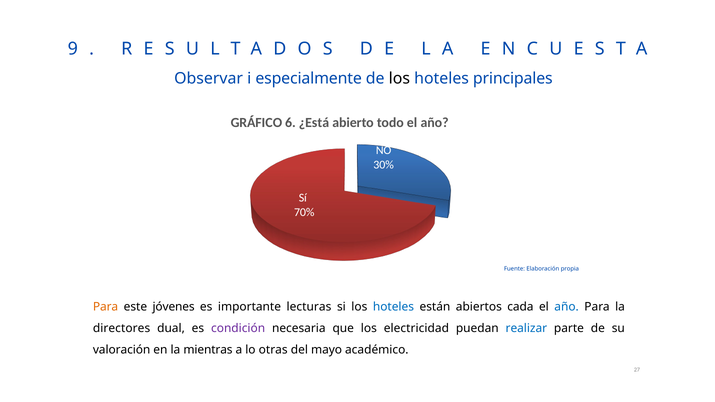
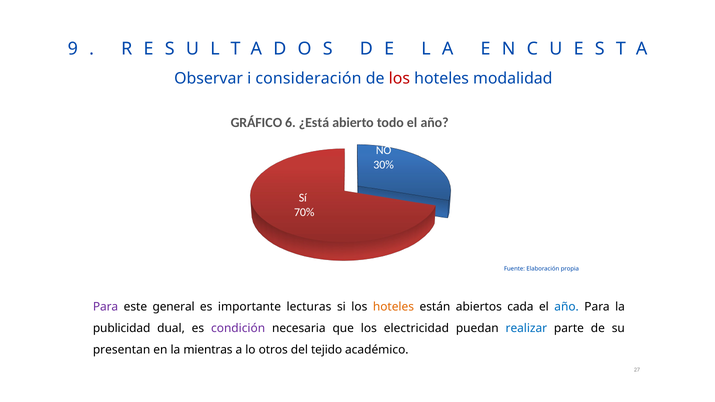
especialmente: especialmente -> consideración (308, 78)
los colour: black -> red (399, 78)
principales: principales -> modalidad (513, 78)
Para colour: orange -> purple (106, 307)
jóvenes: jóvenes -> general (174, 307)
hoteles colour: blue -> orange (393, 307)
directores: directores -> publicidad (122, 328)
valoración: valoración -> presentan (122, 350)
otras: otras -> otros (273, 350)
mayo: mayo -> tejido (327, 350)
